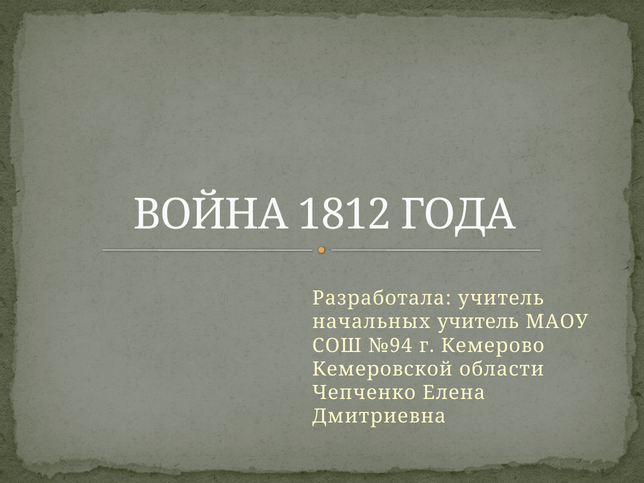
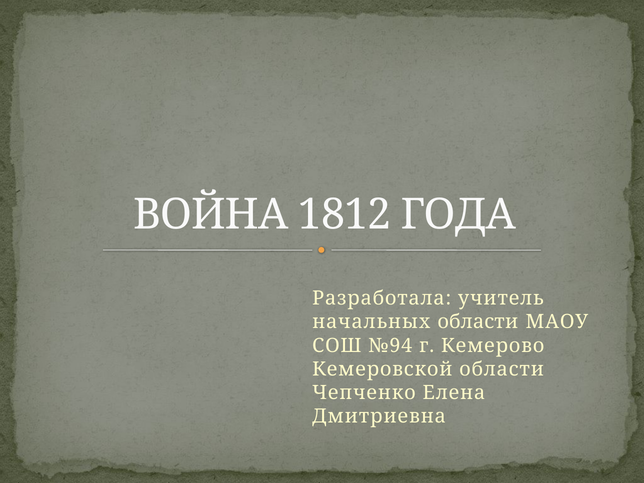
начальных учитель: учитель -> области (478, 322)
